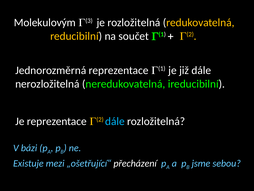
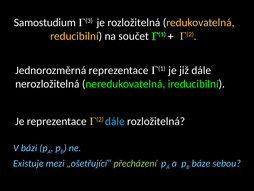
Molekulovým: Molekulovým -> Samostudium (45, 23)
přecházení colour: white -> light green (135, 163)
jsme: jsme -> báze (201, 163)
